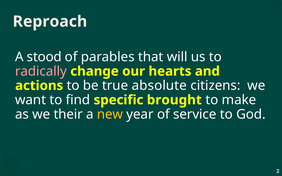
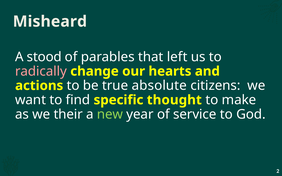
Reproach: Reproach -> Misheard (50, 22)
will: will -> left (177, 57)
brought: brought -> thought (174, 100)
new colour: yellow -> light green (110, 114)
